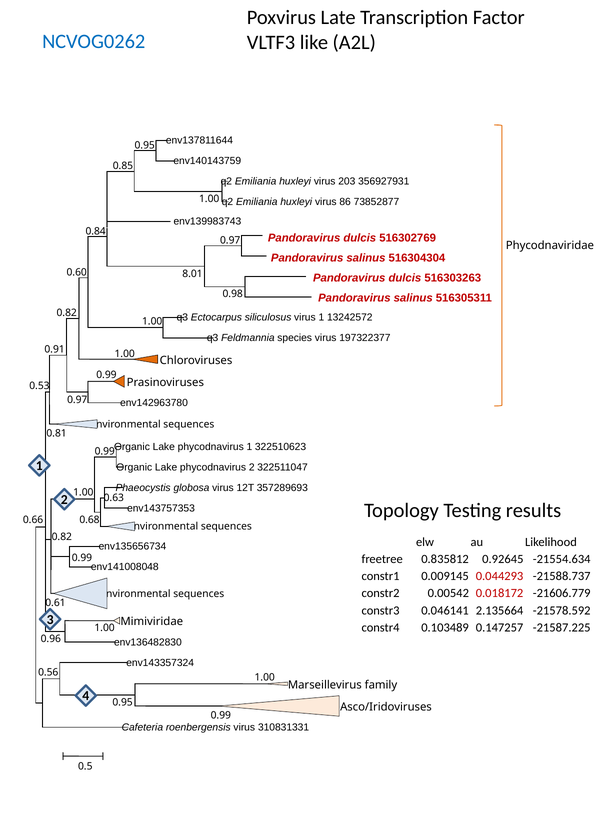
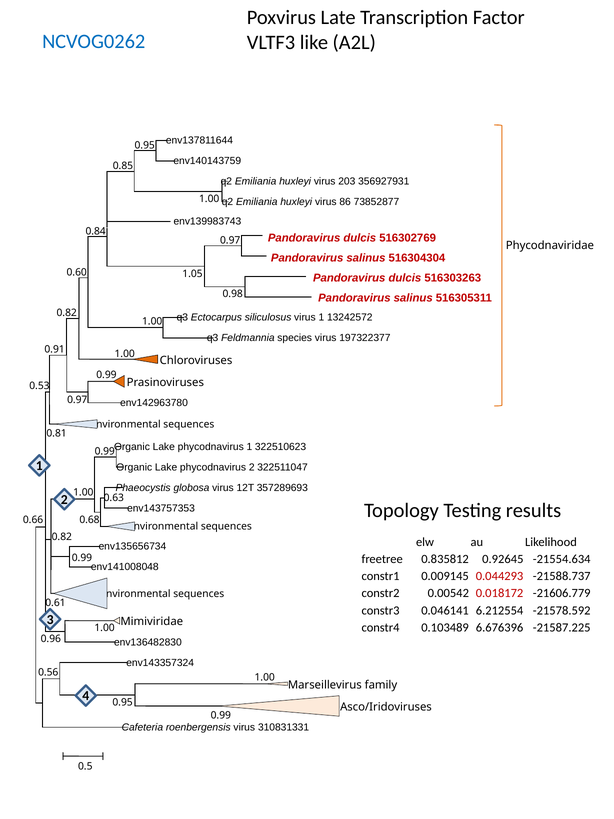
8.01: 8.01 -> 1.05 (192, 274)
2.135664: 2.135664 -> 6.212554 (500, 610)
0.147257: 0.147257 -> 6.676396 (500, 627)
